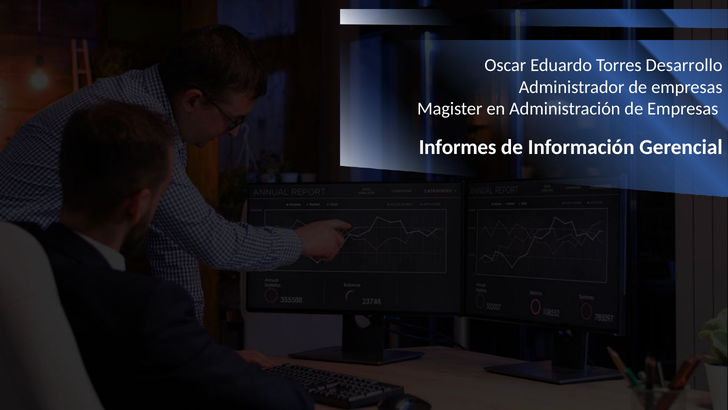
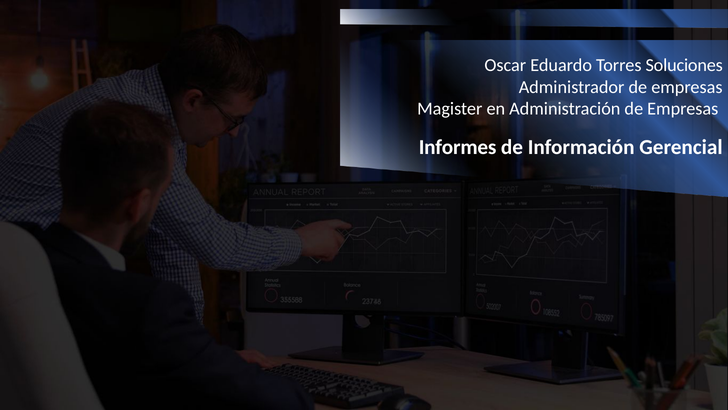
Desarrollo: Desarrollo -> Soluciones (684, 65)
